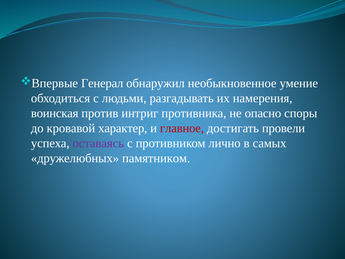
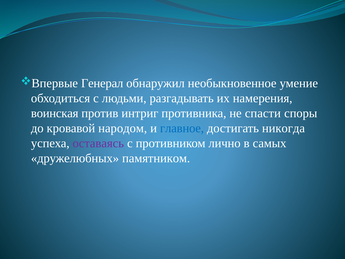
опасно: опасно -> спасти (263, 113)
характер: характер -> народом (123, 128)
главное colour: red -> blue (182, 128)
провели: провели -> никогда (283, 128)
